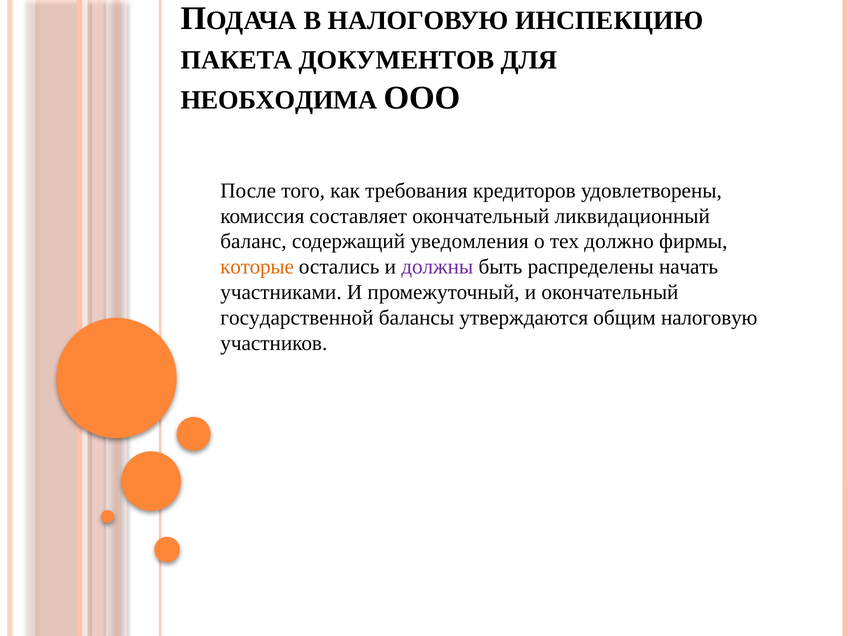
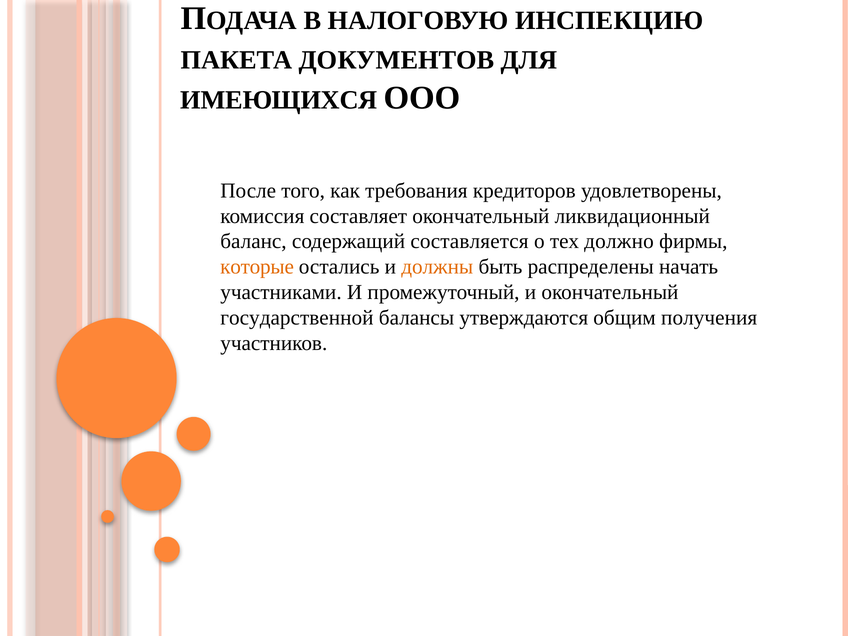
НЕОБХОДИМА: НЕОБХОДИМА -> ИМЕЮЩИХСЯ (279, 100)
уведомления: уведомления -> составляется (470, 241)
должны colour: purple -> orange (437, 267)
общим налоговую: налоговую -> получения (709, 318)
